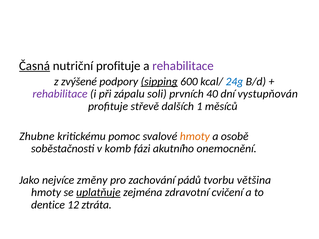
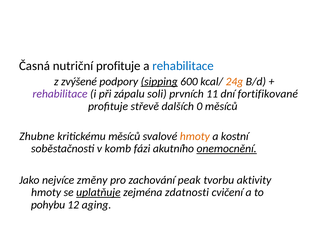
Časná underline: present -> none (35, 66)
rehabilitace colour: purple -> blue (183, 66)
24g colour: blue -> orange (234, 82)
40: 40 -> 11 (212, 94)
vystupňován: vystupňován -> fortifikované (268, 94)
1: 1 -> 0 (199, 106)
kritickému pomoc: pomoc -> měsíců (124, 136)
osobě: osobě -> kostní (235, 136)
onemocnění underline: none -> present (227, 149)
pádů: pádů -> peak (189, 180)
většina: většina -> aktivity (254, 180)
zdravotní: zdravotní -> zdatnosti (187, 193)
dentice: dentice -> pohybu (48, 205)
ztráta: ztráta -> aging (97, 205)
